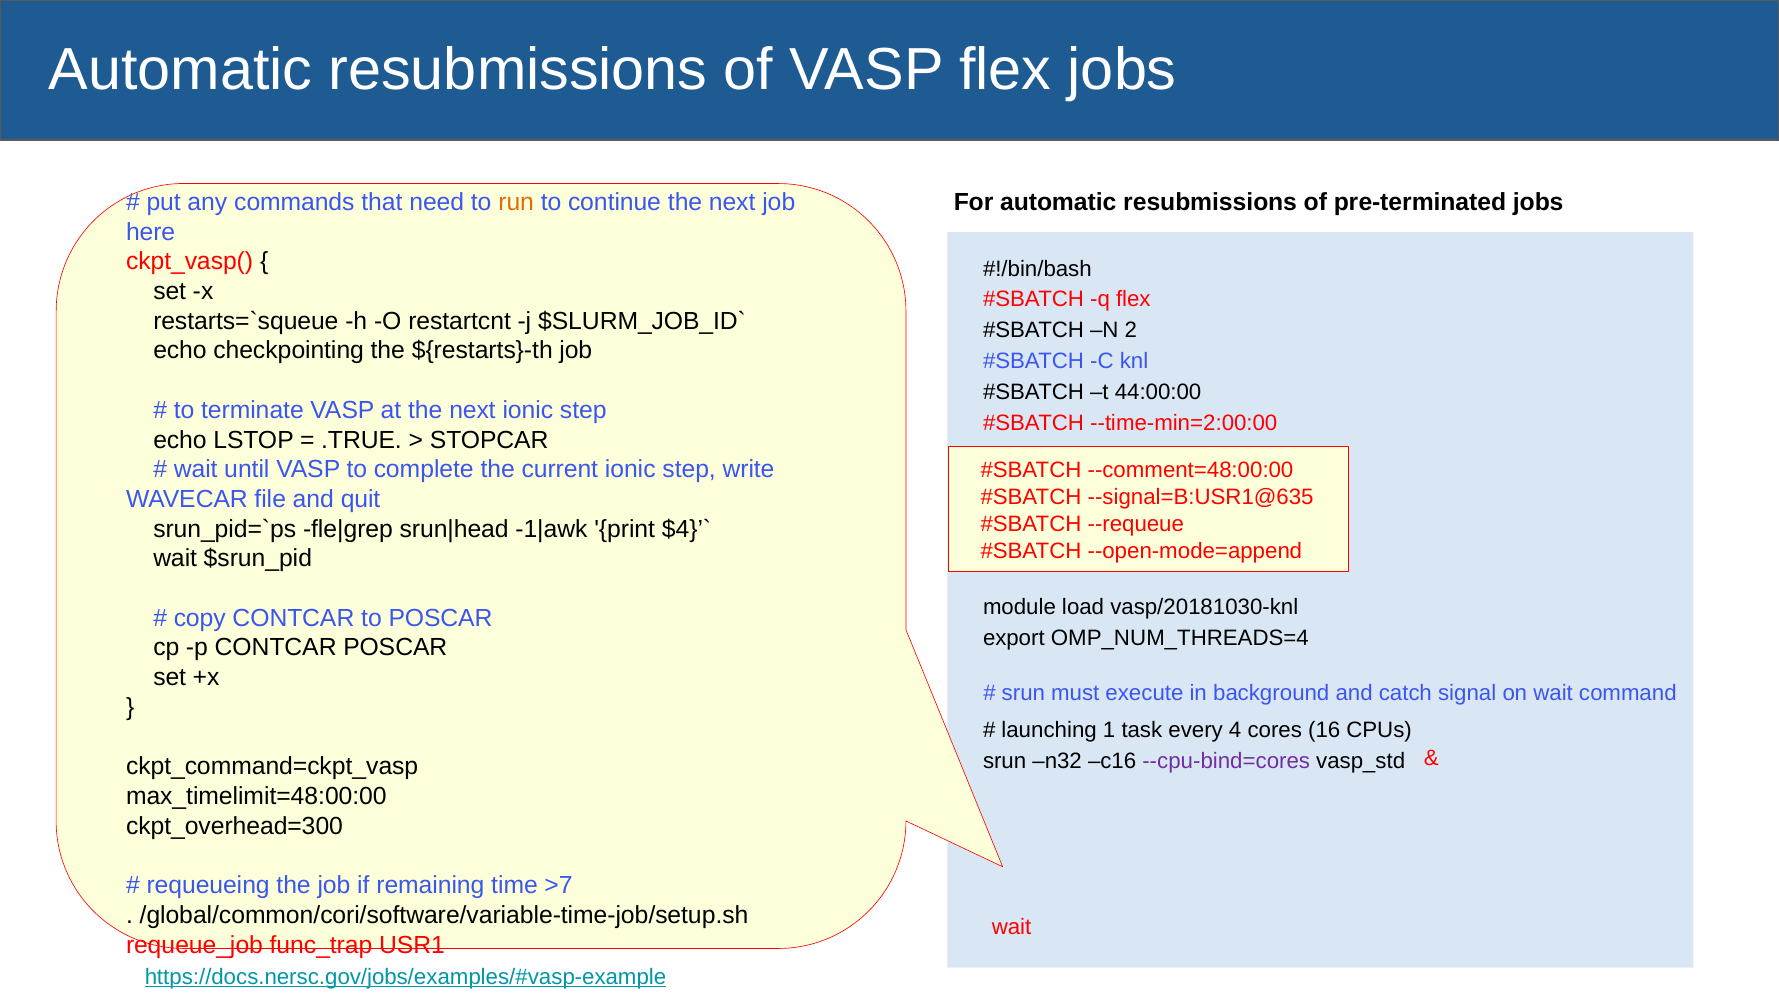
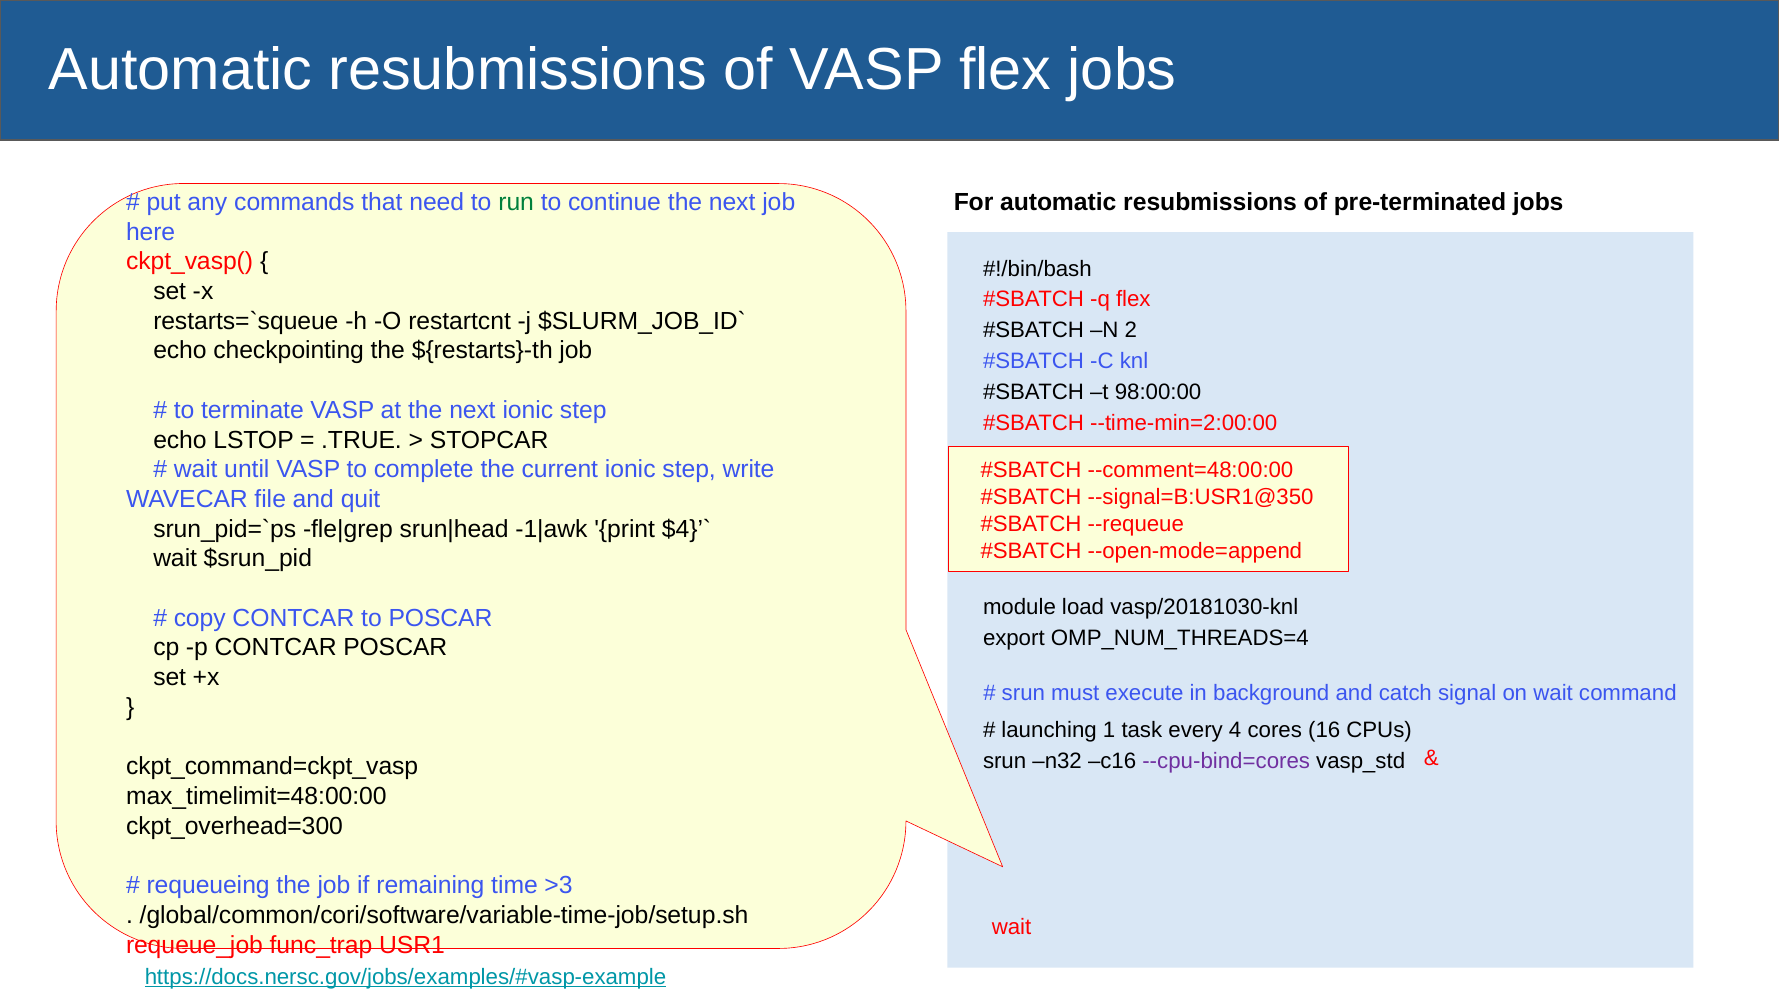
run colour: orange -> green (516, 202)
44:00:00: 44:00:00 -> 98:00:00 (1158, 392)
--signal=B:USR1@635: --signal=B:USR1@635 -> --signal=B:USR1@350 (1201, 497)
>7: >7 -> >3 (559, 885)
